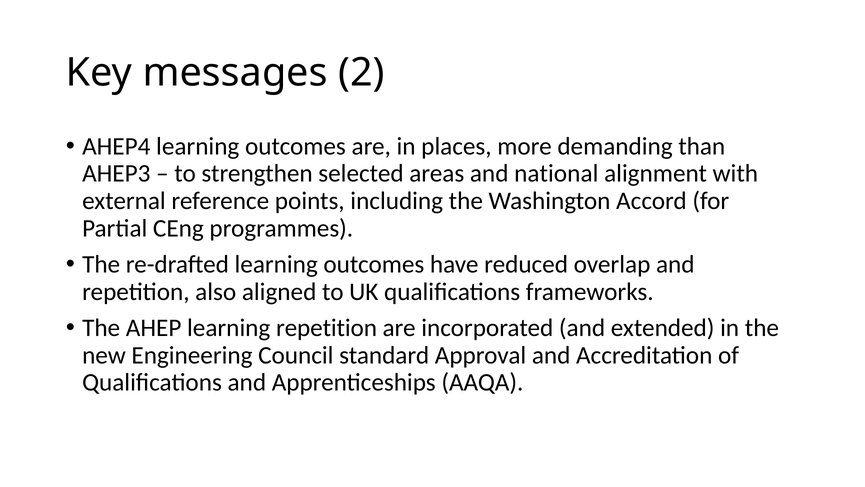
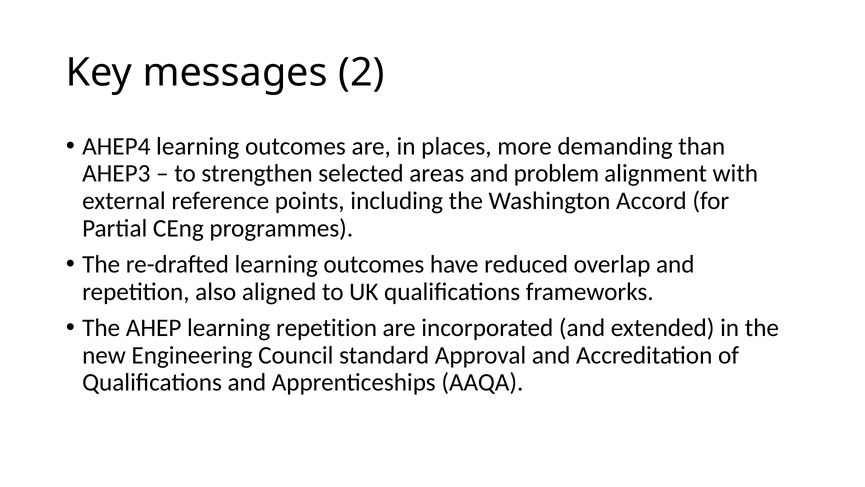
national: national -> problem (556, 173)
